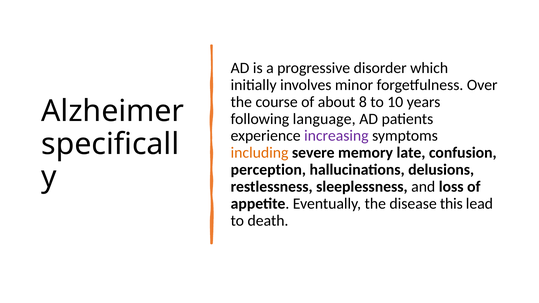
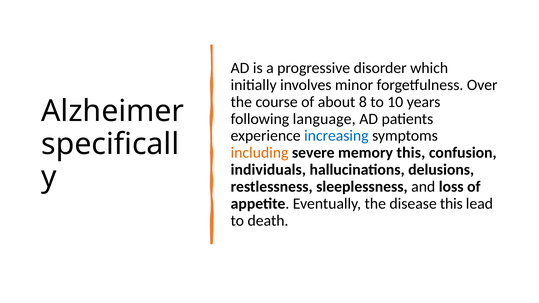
increasing colour: purple -> blue (336, 136)
memory late: late -> this (411, 153)
perception: perception -> individuals (268, 170)
